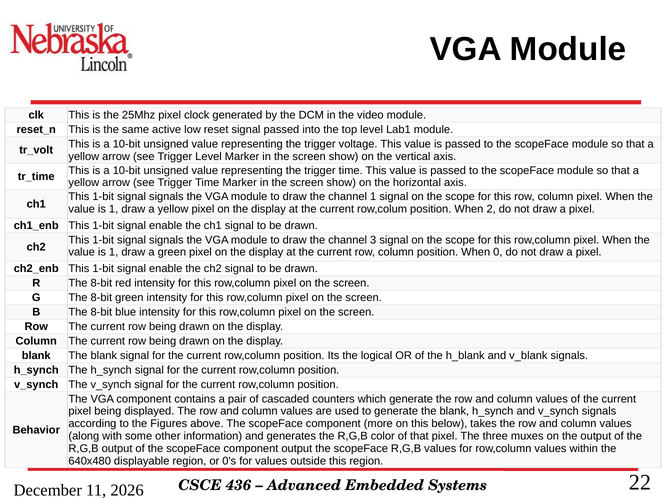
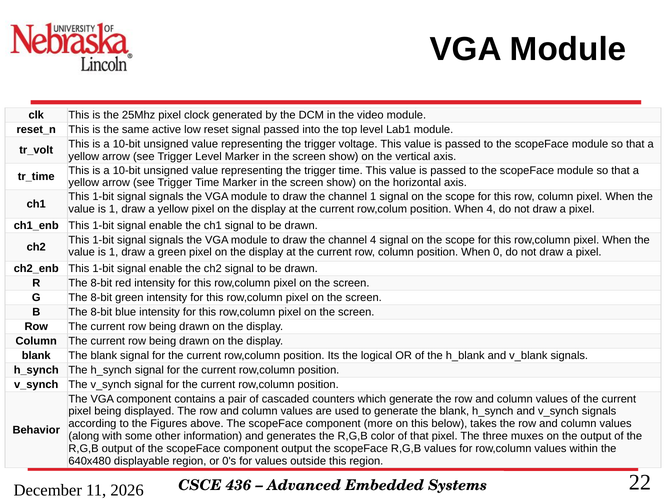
When 2: 2 -> 4 (491, 209)
channel 3: 3 -> 4 (373, 240)
